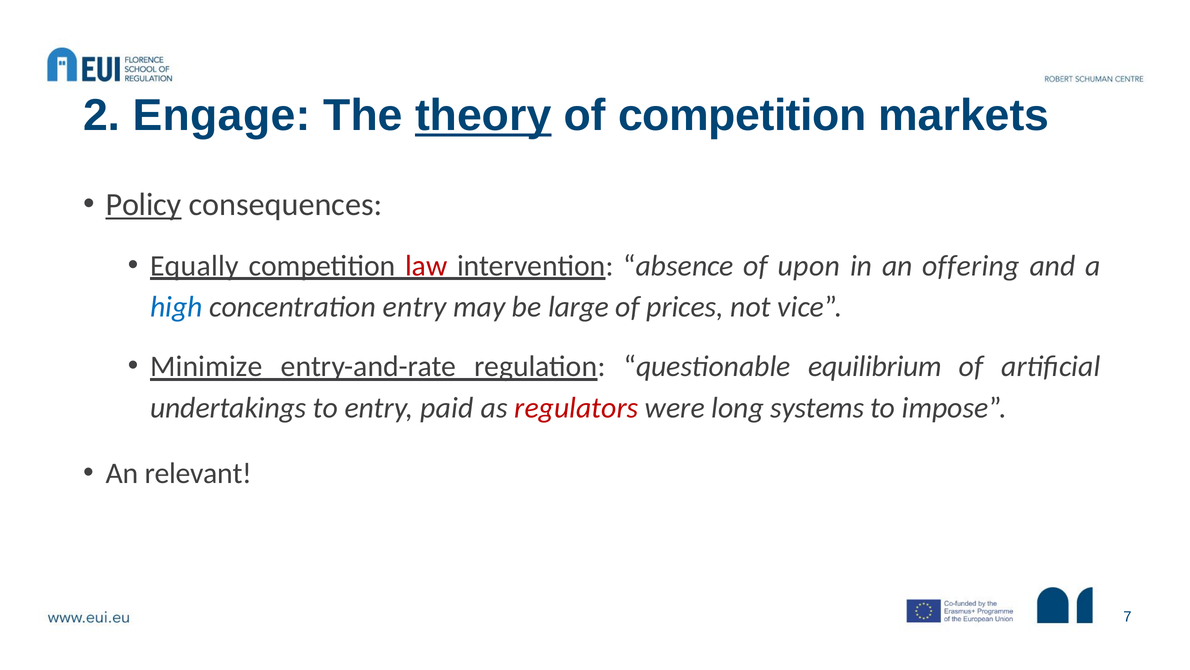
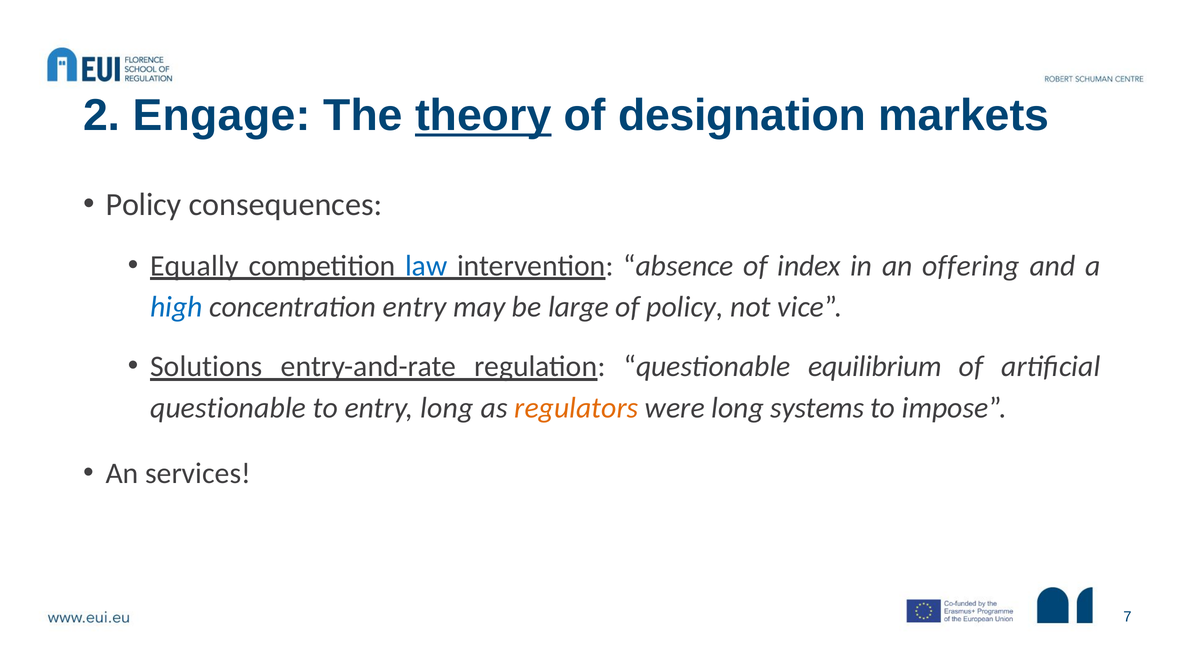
of competition: competition -> designation (742, 116)
Policy underline: present -> none (144, 205)
law colour: red -> blue (426, 266)
upon: upon -> index (809, 266)
of prices: prices -> policy (685, 307)
Minimize: Minimize -> Solutions (206, 366)
undertakings: undertakings -> questionable (228, 407)
entry paid: paid -> long (447, 407)
regulators colour: red -> orange (576, 407)
relevant: relevant -> services (198, 473)
